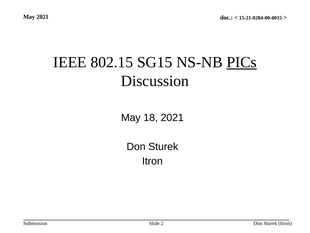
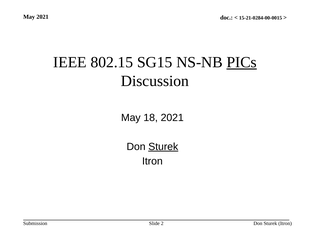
Sturek underline: none -> present (163, 146)
